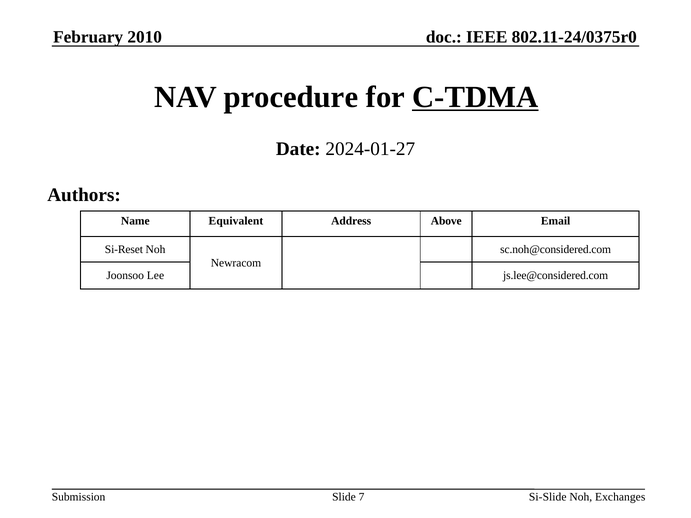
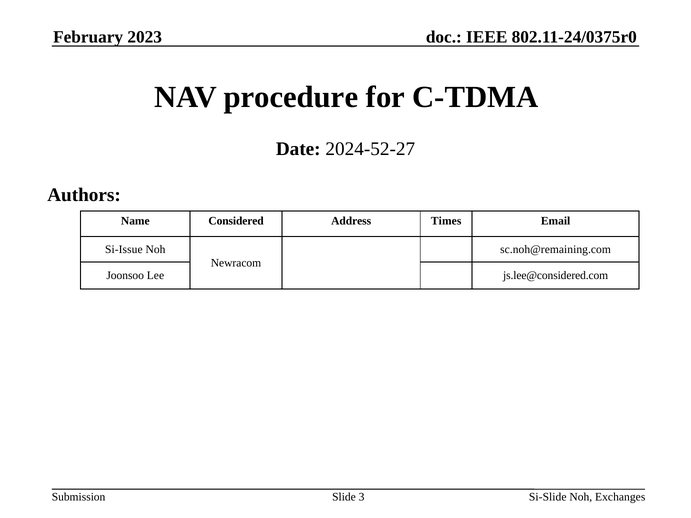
2010: 2010 -> 2023 (145, 37)
C-TDMA underline: present -> none (475, 97)
2024-01-27: 2024-01-27 -> 2024-52-27 (370, 149)
Equivalent: Equivalent -> Considered (236, 221)
Above: Above -> Times (446, 221)
Si-Reset: Si-Reset -> Si-Issue (124, 249)
sc.noh@considered.com: sc.noh@considered.com -> sc.noh@remaining.com (556, 249)
7: 7 -> 3 (362, 497)
